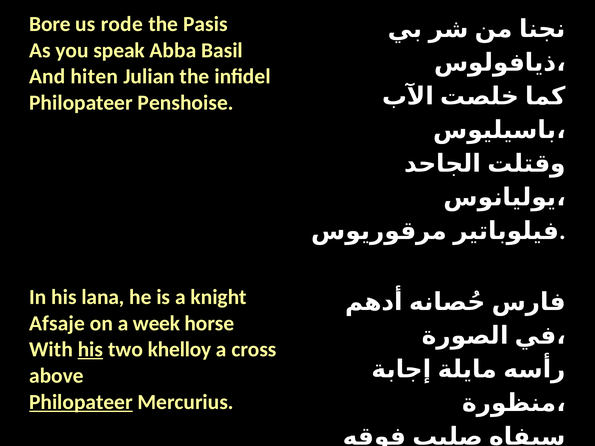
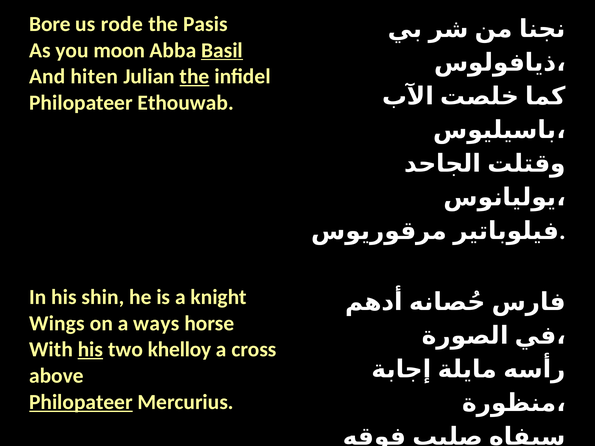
speak: speak -> moon (119, 50)
Basil underline: none -> present (222, 50)
the underline: none -> present (195, 77)
Penshoise: Penshoise -> Ethouwab (186, 103)
lana: lana -> shin (103, 297)
Afsaje: Afsaje -> Wings (57, 323)
week: week -> ways (156, 323)
